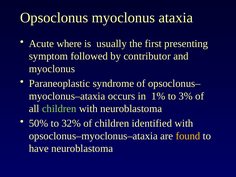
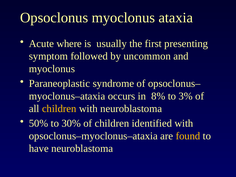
contributor: contributor -> uncommon (147, 56)
1%: 1% -> 8% (158, 96)
children colour: light green -> yellow (59, 109)
32%: 32% -> 30% (71, 123)
